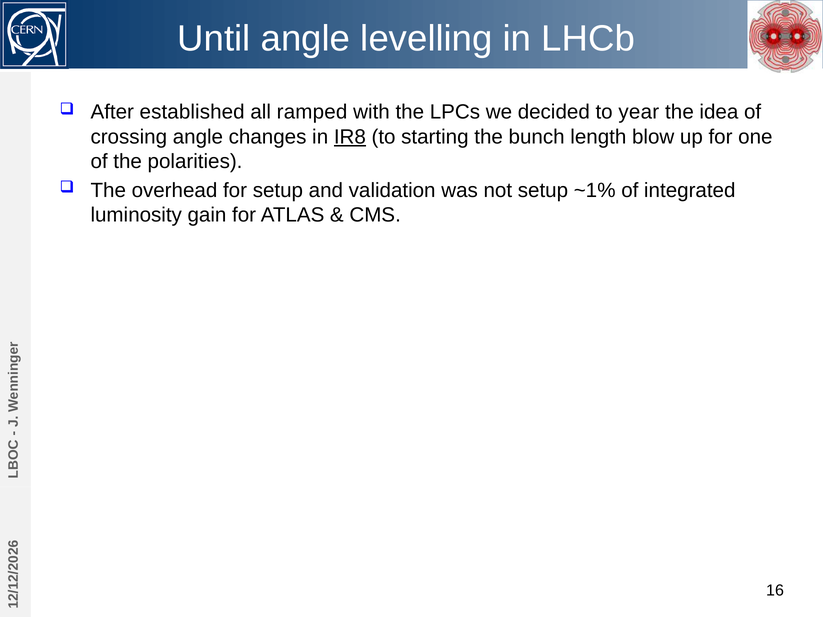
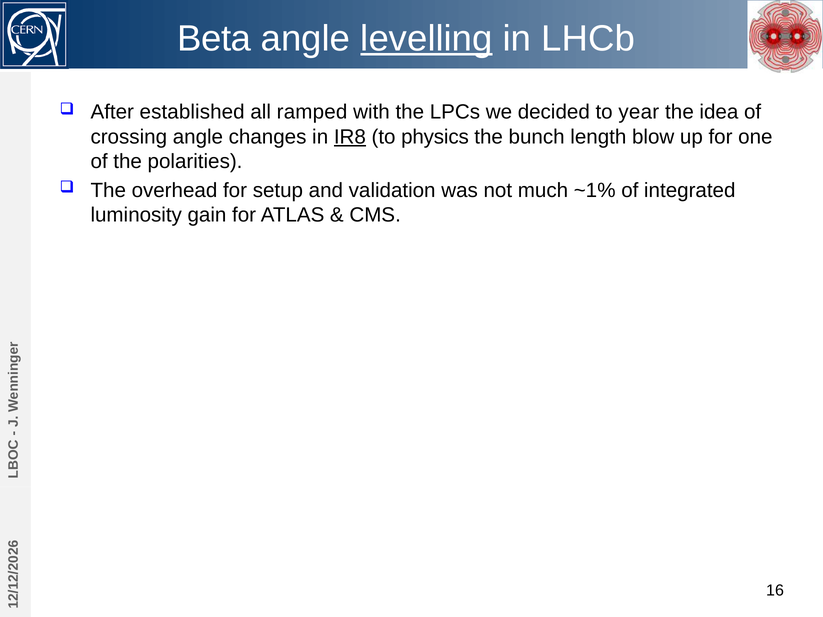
Until: Until -> Beta (214, 39)
levelling underline: none -> present (427, 39)
starting: starting -> physics (435, 137)
not setup: setup -> much (543, 190)
